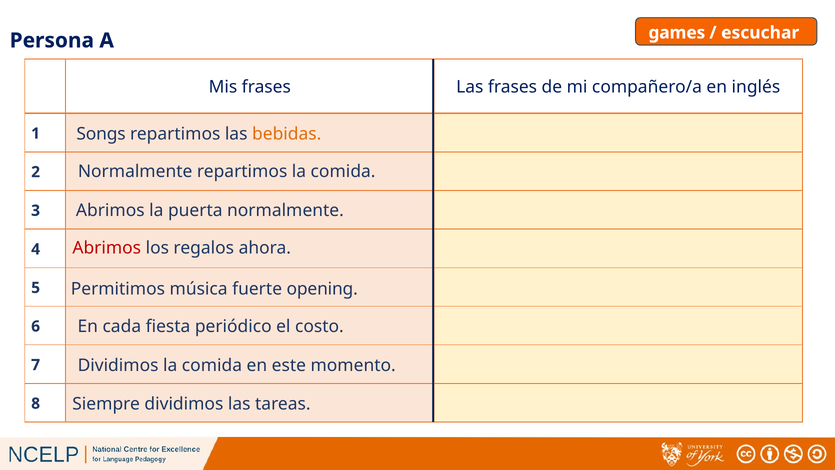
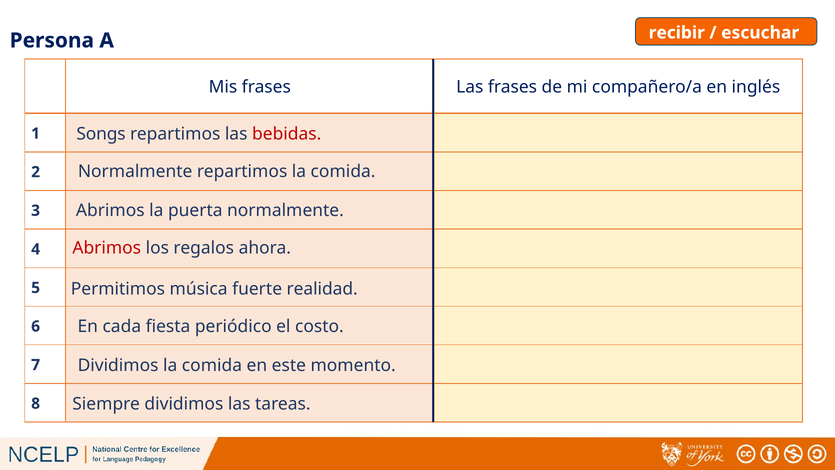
games: games -> recibir (677, 33)
bebidas colour: orange -> red (287, 134)
opening: opening -> realidad (322, 289)
